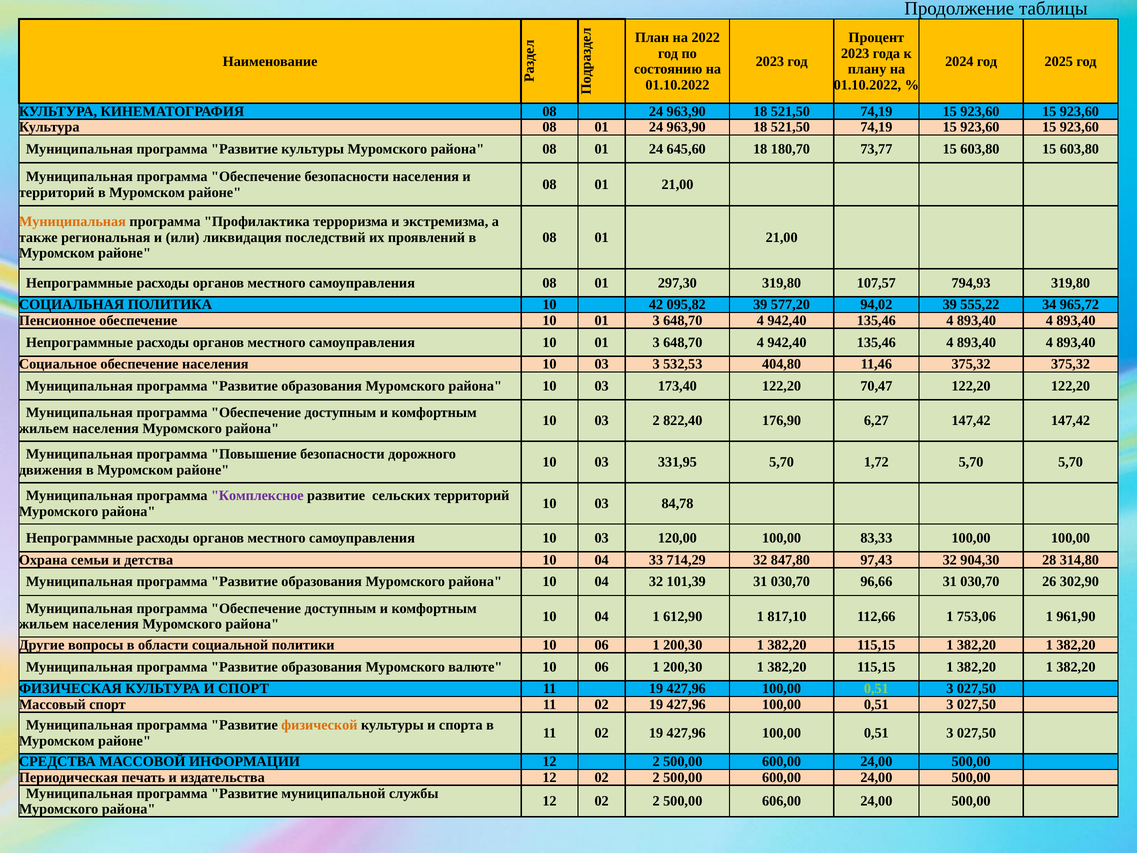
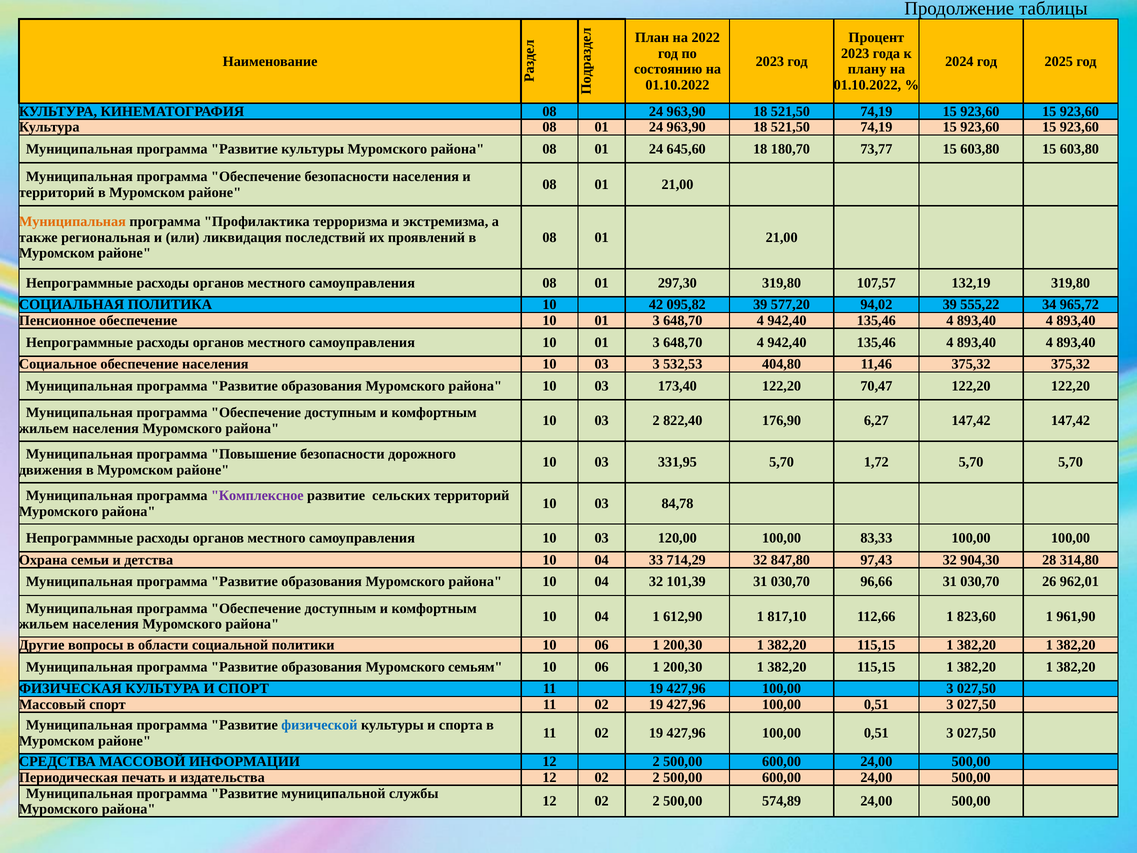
794,93: 794,93 -> 132,19 (971, 283)
302,90: 302,90 -> 962,01 (1079, 582)
753,06: 753,06 -> 823,60 (976, 616)
валюте: валюте -> семьям (475, 667)
0,51 colour: light green -> light blue (876, 688)
физической colour: orange -> blue (319, 725)
606,00: 606,00 -> 574,89 (782, 801)
